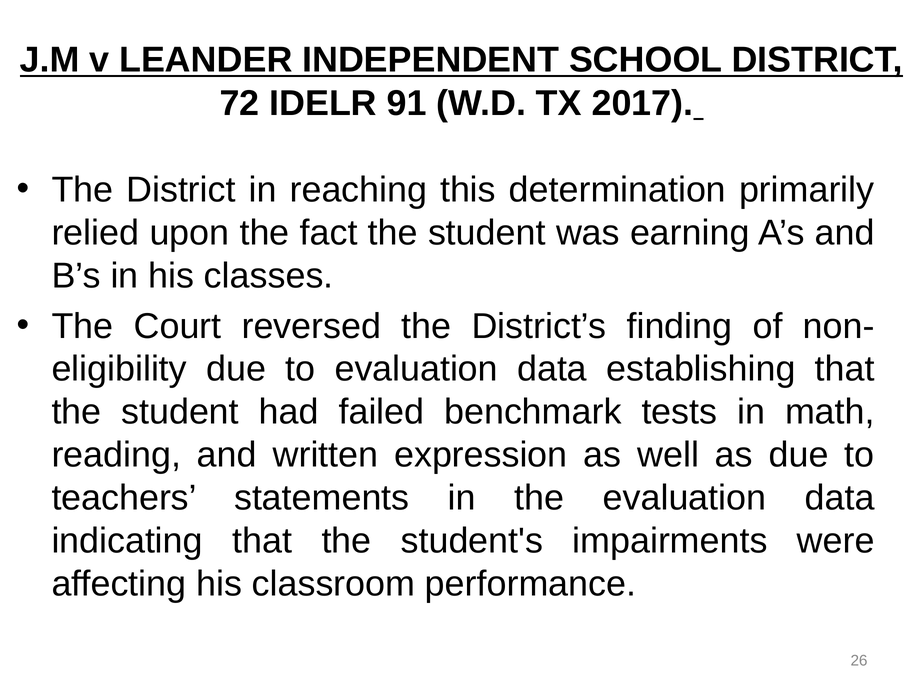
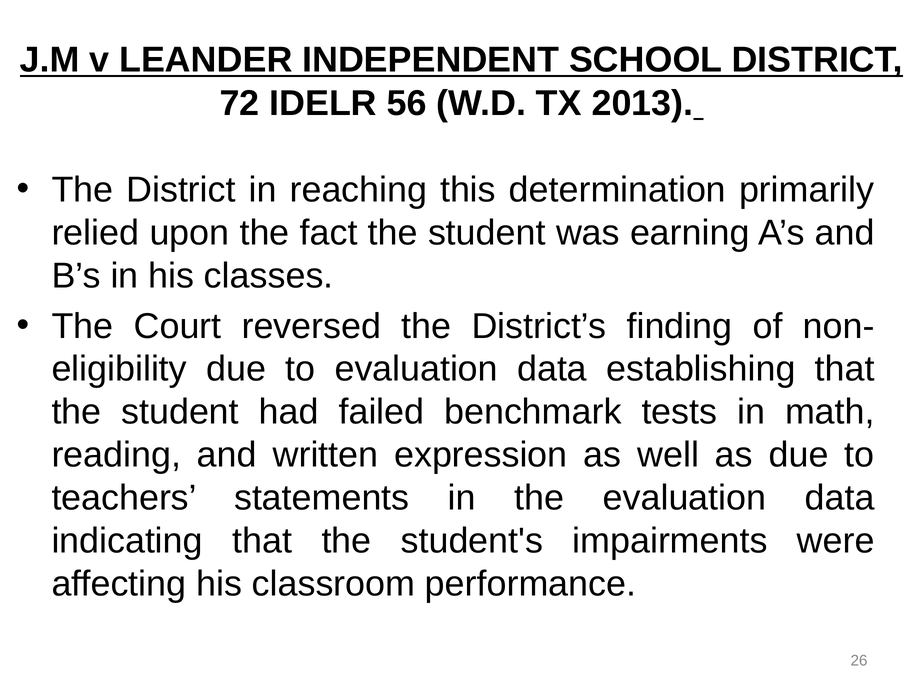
91: 91 -> 56 (407, 103)
2017: 2017 -> 2013 (642, 103)
